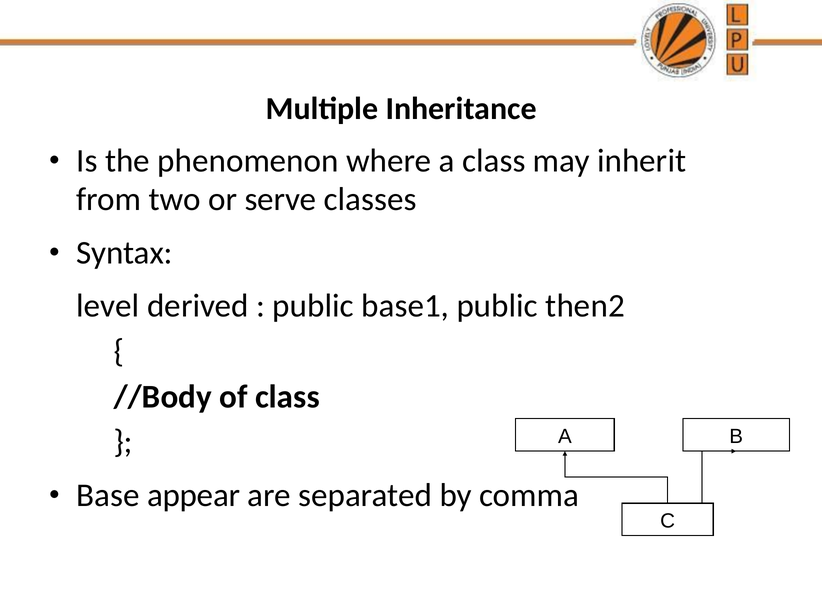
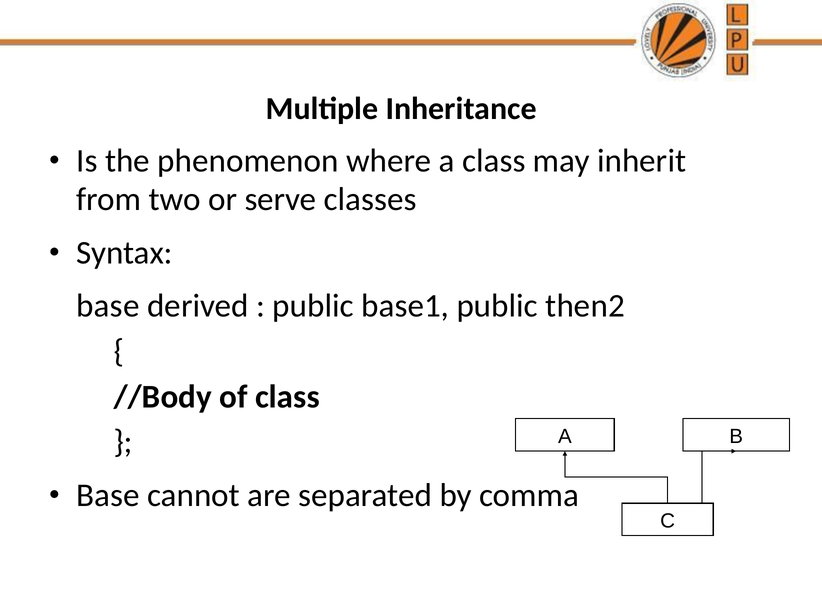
level: level -> base (108, 306)
appear: appear -> cannot (193, 496)
